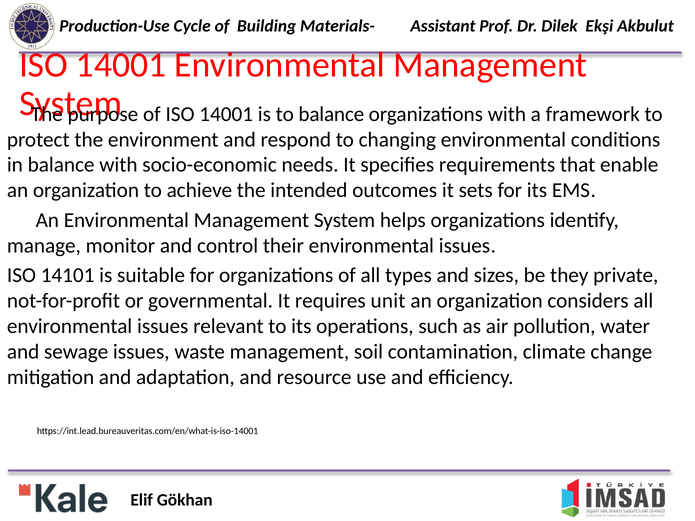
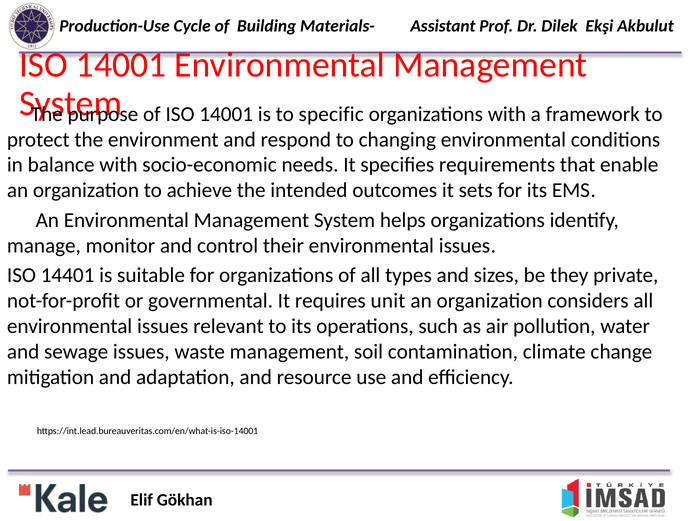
to balance: balance -> specific (331, 114)
14101: 14101 -> 14401 (68, 275)
